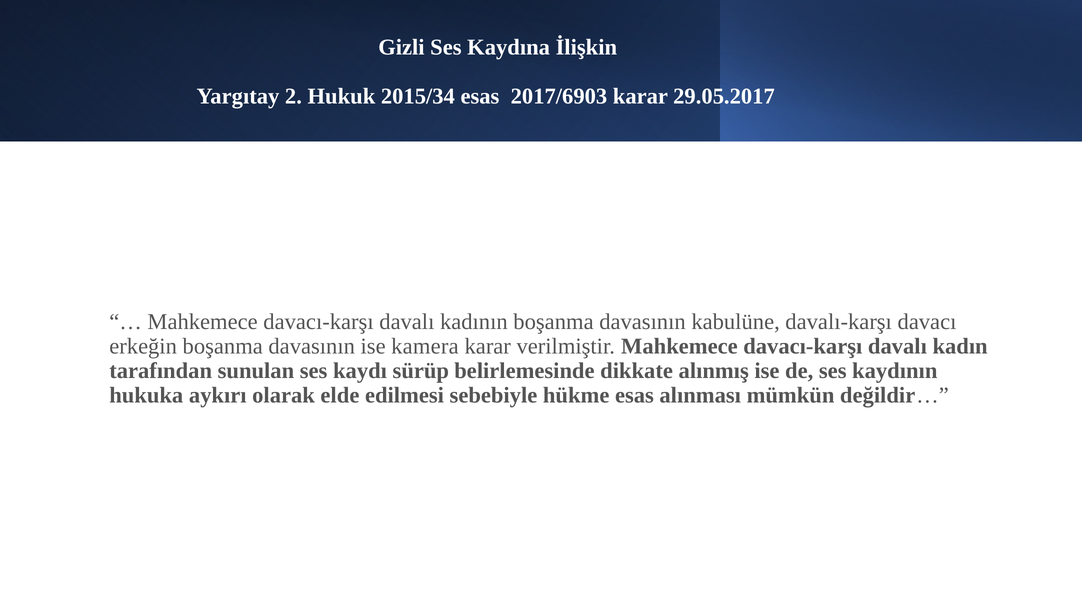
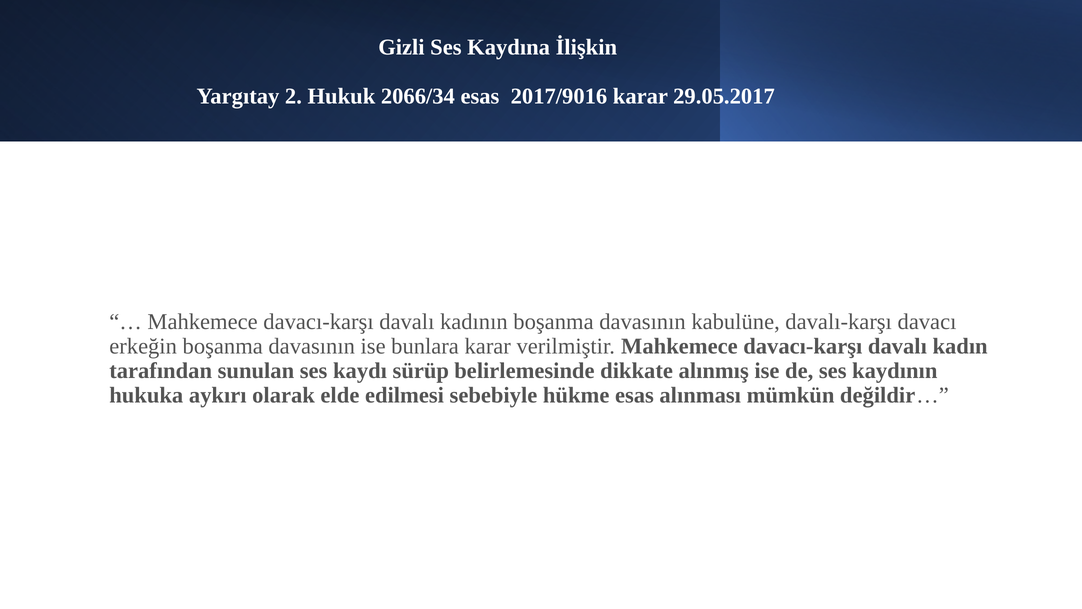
2015/34: 2015/34 -> 2066/34 (418, 96)
2017/6903: 2017/6903 -> 2017/9016 (559, 96)
kamera: kamera -> bunlara (425, 346)
